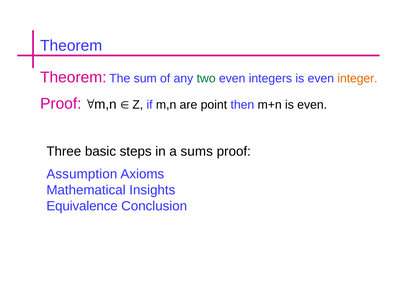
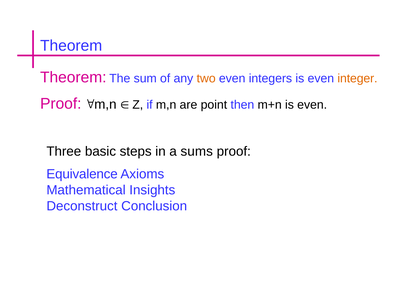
two colour: green -> orange (206, 78)
Assumption: Assumption -> Equivalence (82, 174)
Equivalence: Equivalence -> Deconstruct (82, 206)
